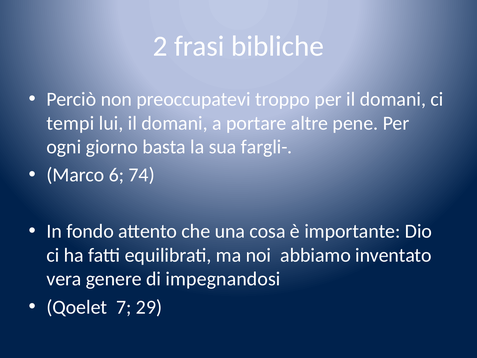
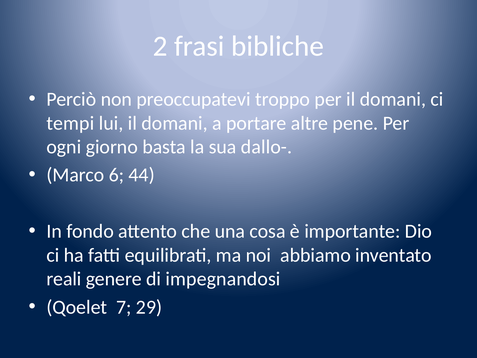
fargli-: fargli- -> dallo- (267, 147)
74: 74 -> 44 (142, 175)
vera: vera -> reali (64, 279)
